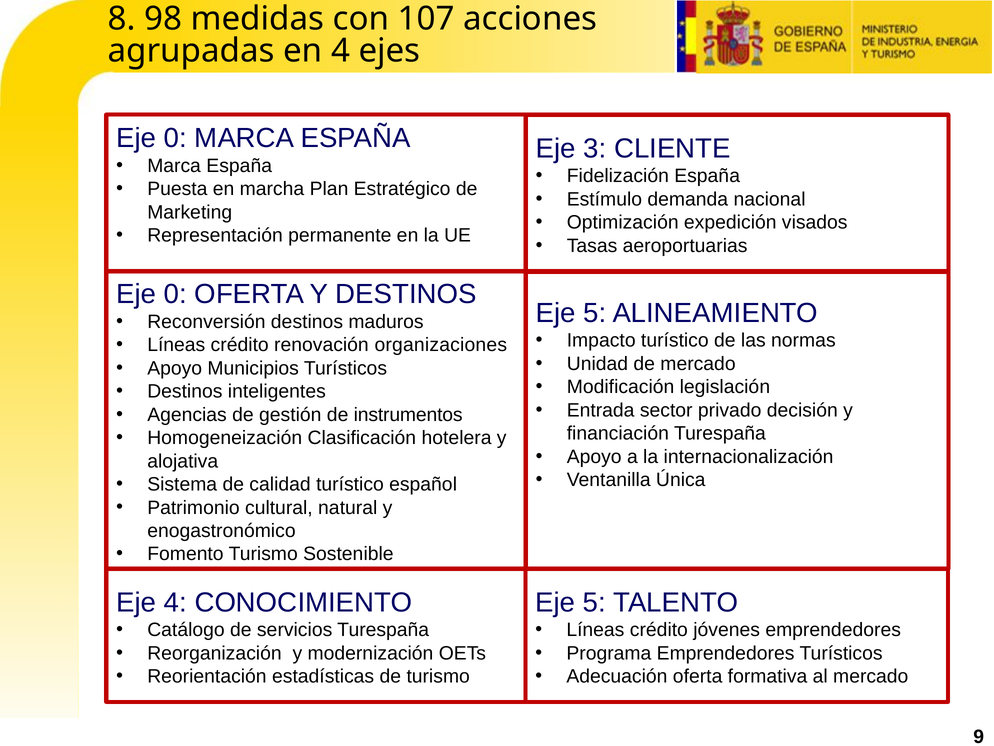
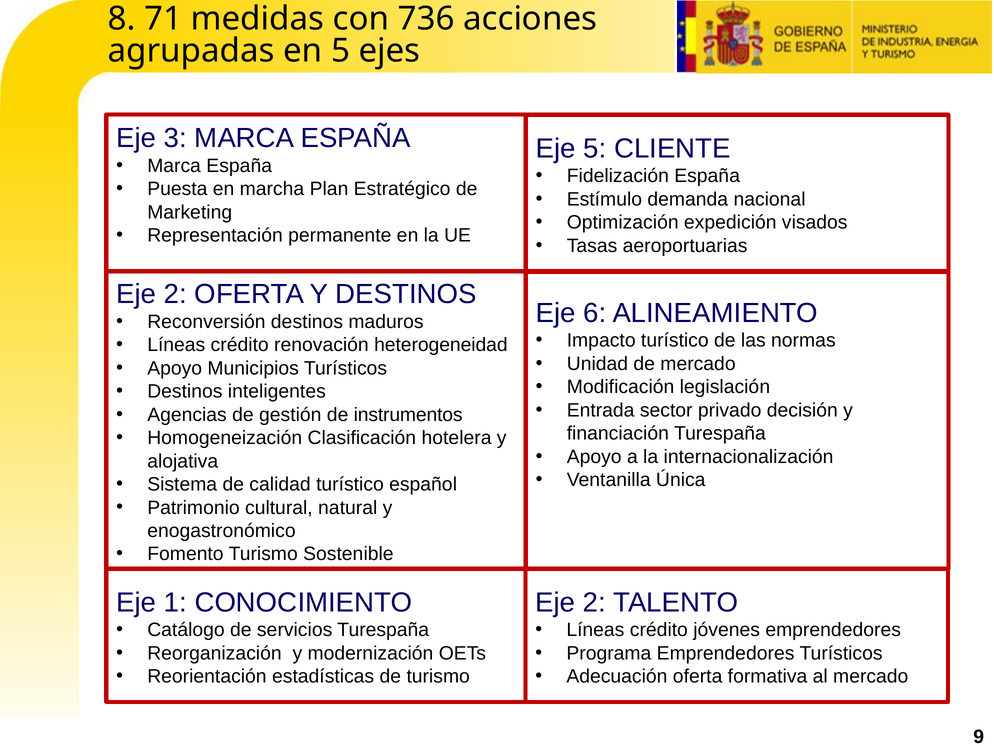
98: 98 -> 71 (163, 19)
107: 107 -> 736 (426, 19)
en 4: 4 -> 5 (341, 51)
0: 0 -> 3 (175, 138)
Eje 3: 3 -> 5 (595, 148)
0: 0 -> 2 (175, 294)
5: 5 -> 6 (595, 313)
organizaciones: organizaciones -> heterogeneidad (441, 345)
Eje 4: 4 -> 1 (175, 602)
5: 5 -> 2 (594, 602)
